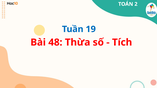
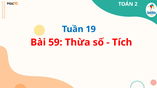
48: 48 -> 59 (55, 42)
